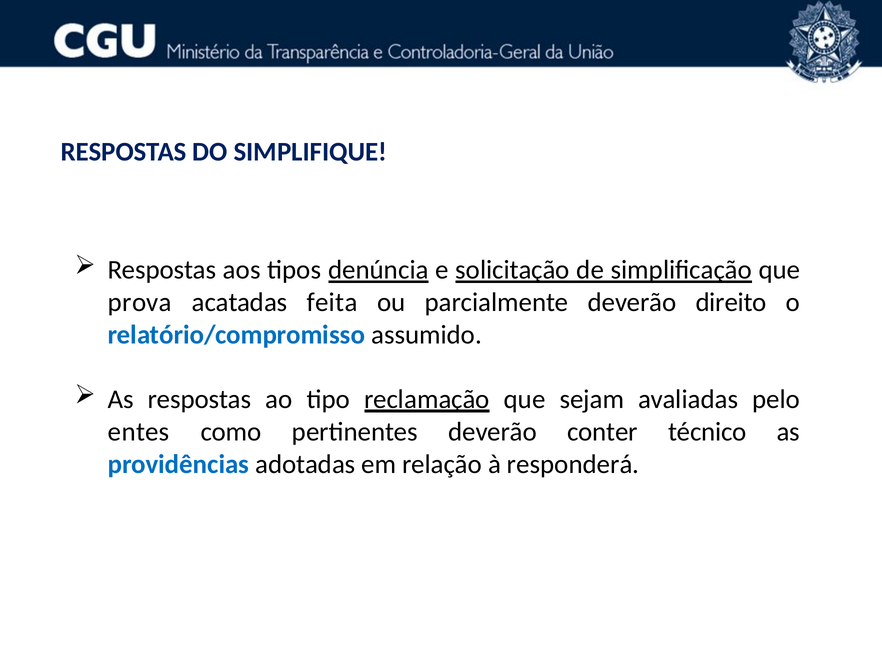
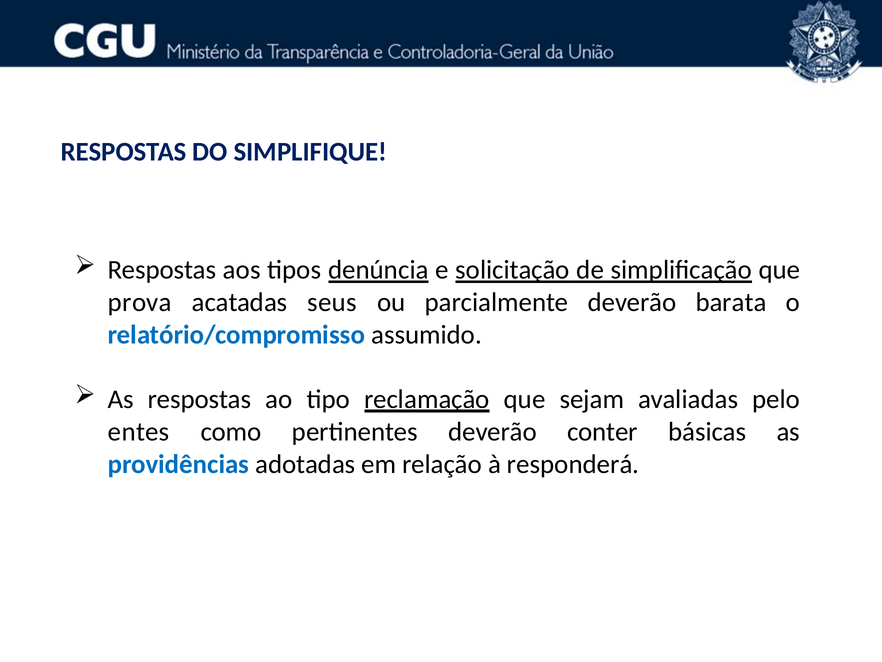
feita: feita -> seus (332, 302)
direito: direito -> barata (731, 302)
técnico: técnico -> básicas (707, 431)
